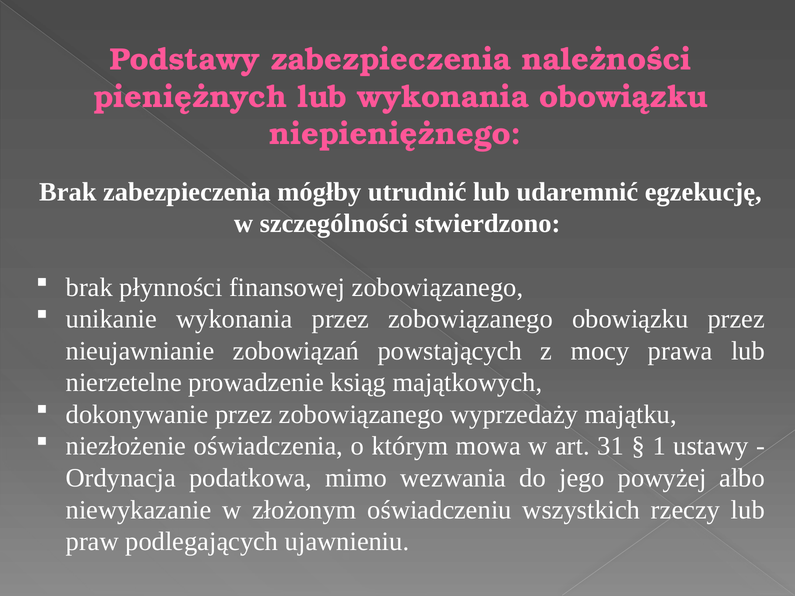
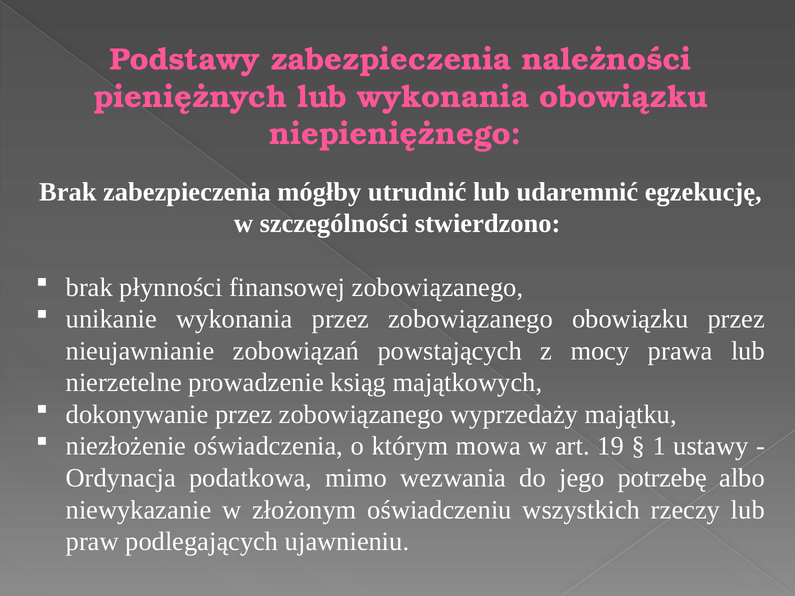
31: 31 -> 19 (611, 446)
powyżej: powyżej -> potrzebę (662, 478)
